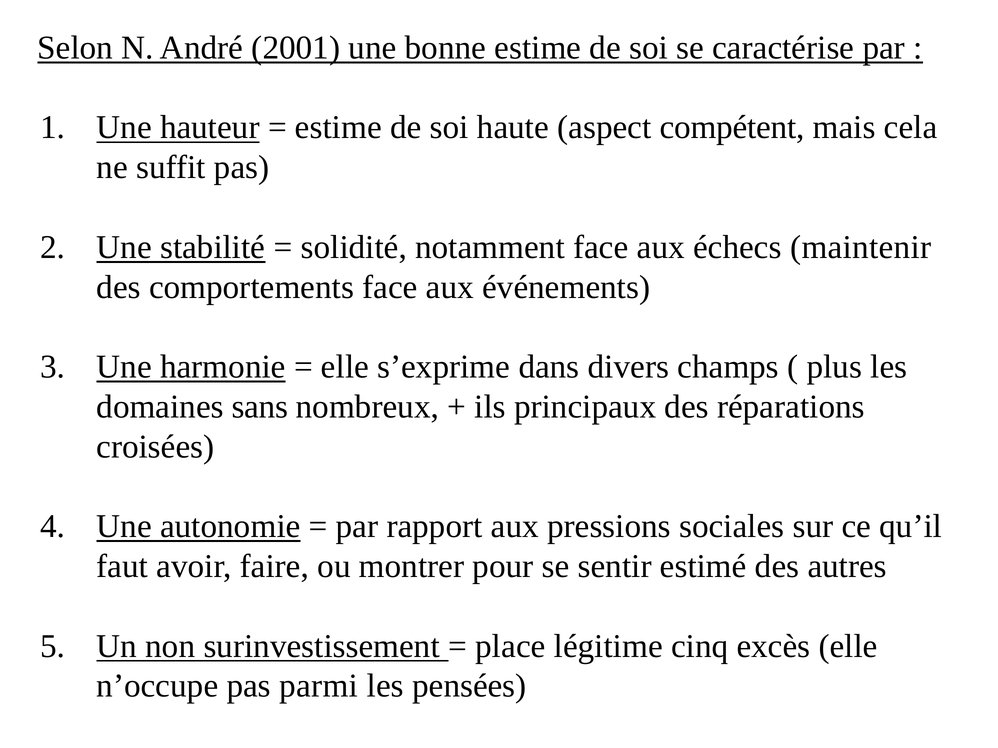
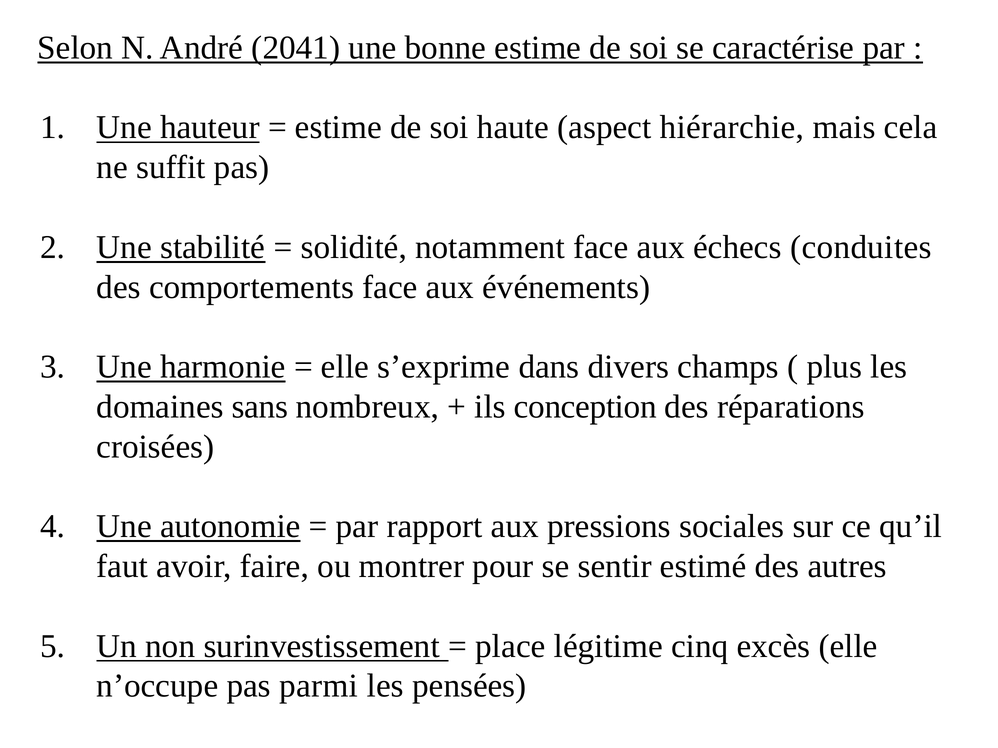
2001: 2001 -> 2041 (296, 48)
compétent: compétent -> hiérarchie (732, 128)
maintenir: maintenir -> conduites (861, 247)
principaux: principaux -> conception (585, 407)
